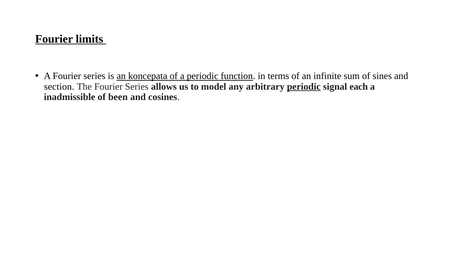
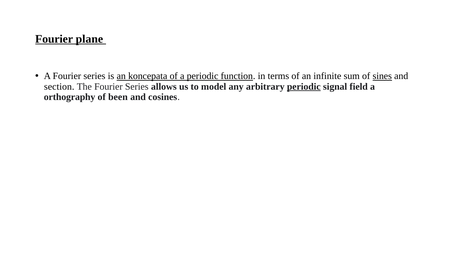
limits: limits -> plane (89, 39)
sines underline: none -> present (382, 76)
each: each -> field (359, 86)
inadmissible: inadmissible -> orthography (70, 97)
